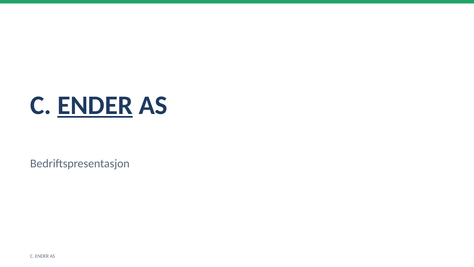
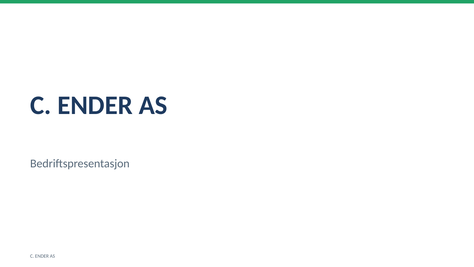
ENDER underline: present -> none (95, 105)
